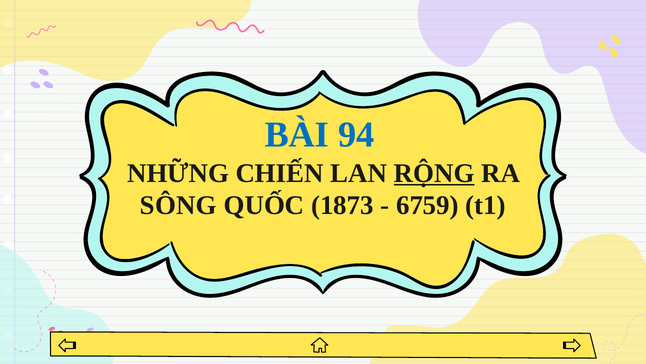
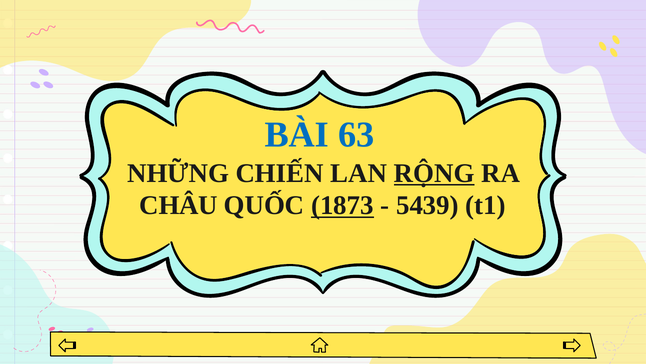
94: 94 -> 63 (356, 134)
SÔNG: SÔNG -> CHÂU (179, 205)
1873 underline: none -> present (342, 205)
6759: 6759 -> 5439 (427, 205)
